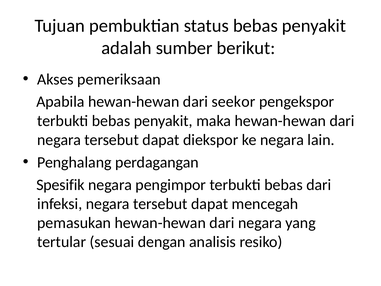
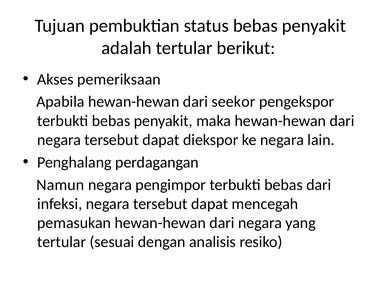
adalah sumber: sumber -> tertular (184, 48)
Spesifik: Spesifik -> Namun (60, 185)
